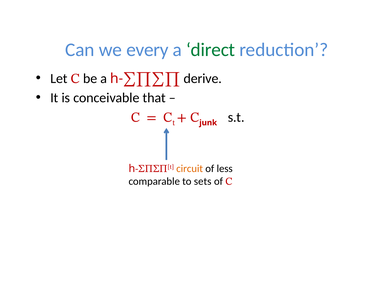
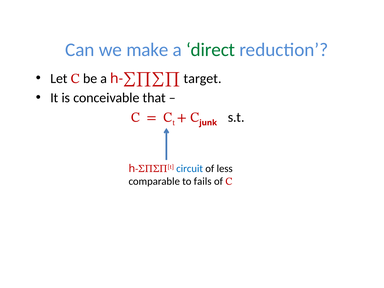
every: every -> make (147, 50)
derive: derive -> target (203, 78)
circuit colour: orange -> blue (190, 169)
sets: sets -> fails (203, 181)
